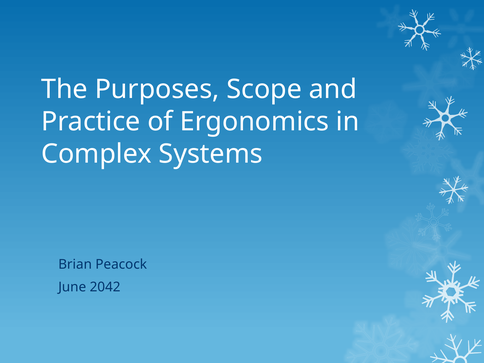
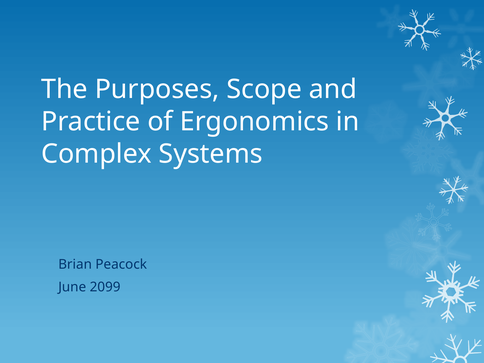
2042: 2042 -> 2099 (105, 287)
